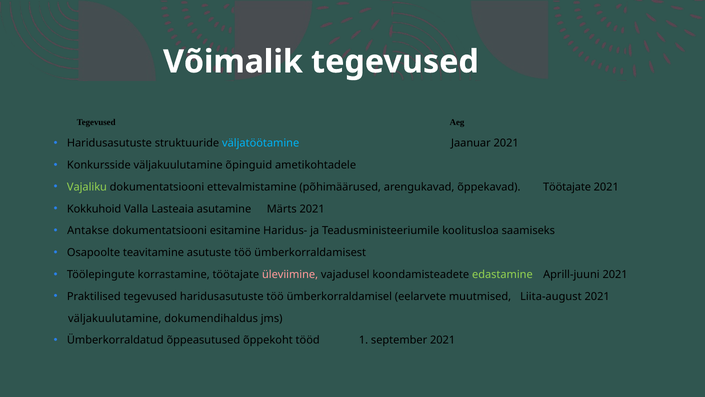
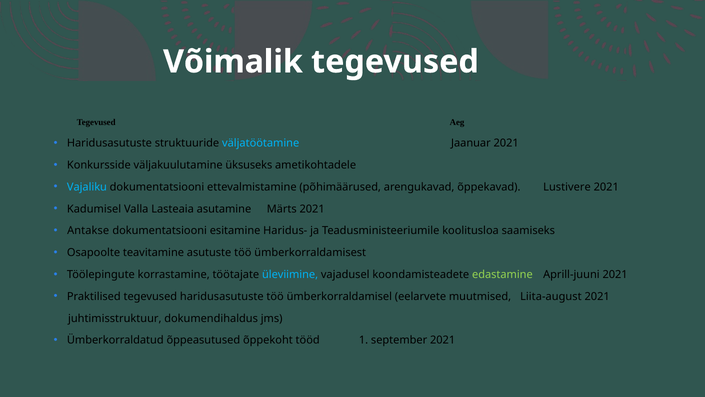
õpinguid: õpinguid -> üksuseks (249, 165)
Vajaliku colour: light green -> light blue (87, 187)
õppekavad Töötajate: Töötajate -> Lustivere (567, 187)
Kokkuhoid: Kokkuhoid -> Kadumisel (94, 209)
üleviimine colour: pink -> light blue (290, 274)
väljakuulutamine: väljakuulutamine -> juhtimisstruktuur (115, 318)
